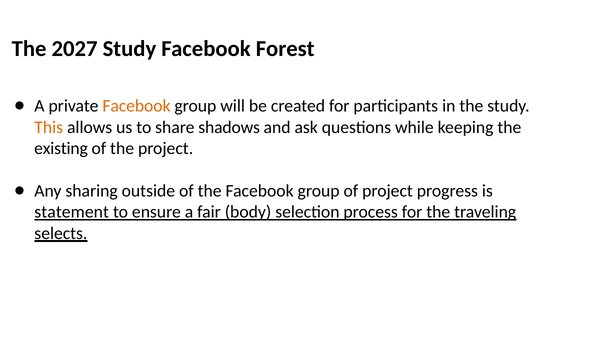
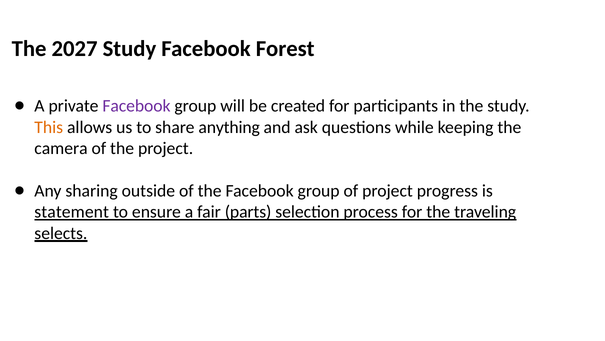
Facebook colour: orange -> purple (136, 106)
shadows: shadows -> anything (229, 127)
existing: existing -> camera (61, 148)
body: body -> parts (248, 212)
